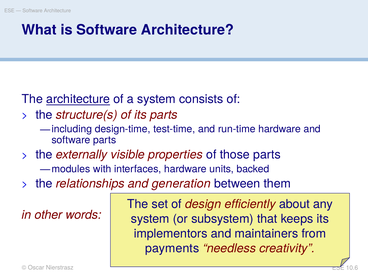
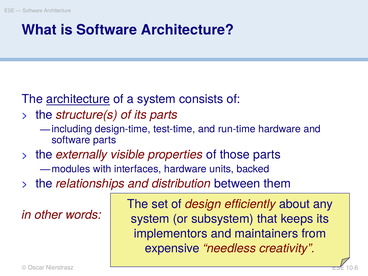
generation: generation -> distribution (181, 183)
payments: payments -> expensive (172, 248)
